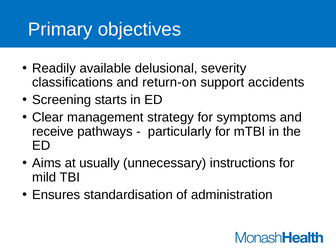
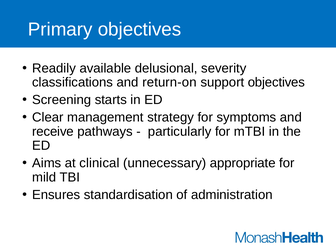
support accidents: accidents -> objectives (276, 82)
usually: usually -> clinical (99, 163)
instructions: instructions -> appropriate (243, 163)
